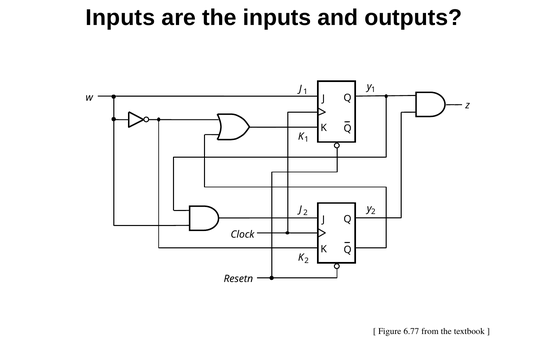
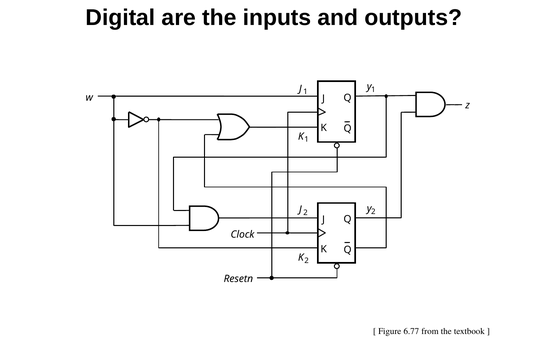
Inputs: Inputs -> Digital (120, 18)
